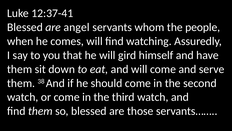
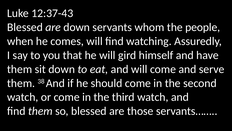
12:37-41: 12:37-41 -> 12:37-43 (52, 13)
are angel: angel -> down (77, 27)
